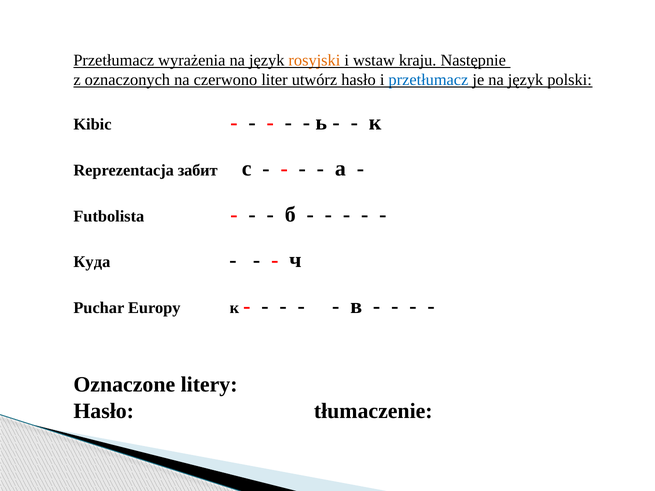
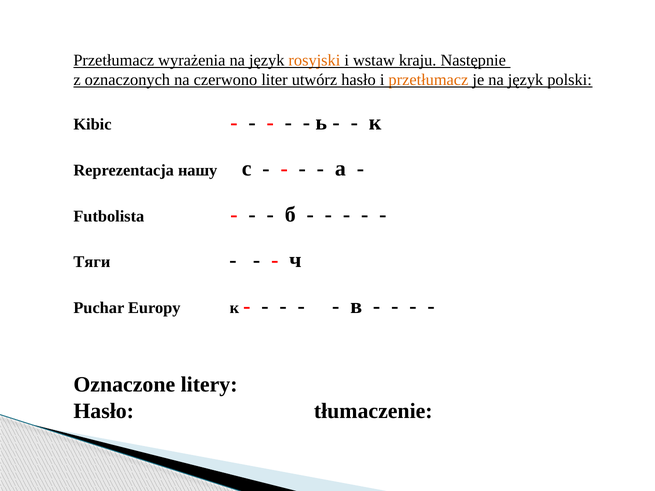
przetłumacz colour: blue -> orange (428, 80)
забит: забит -> нашу (198, 170)
Куда: Куда -> Тяги (92, 262)
